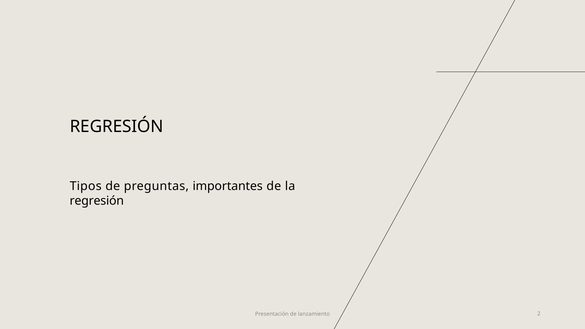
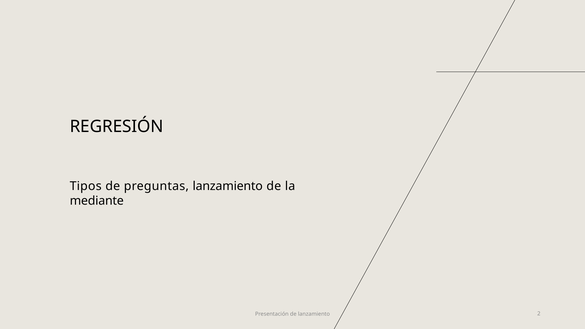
preguntas importantes: importantes -> lanzamiento (228, 186)
regresión: regresión -> mediante (97, 201)
